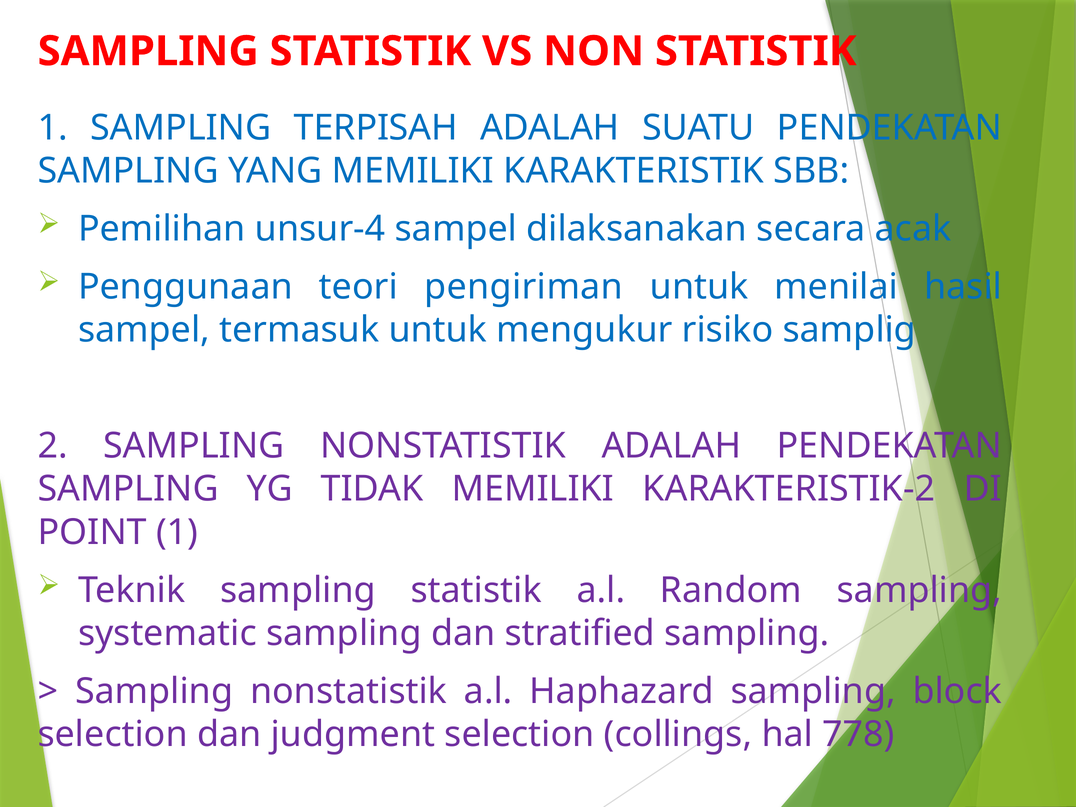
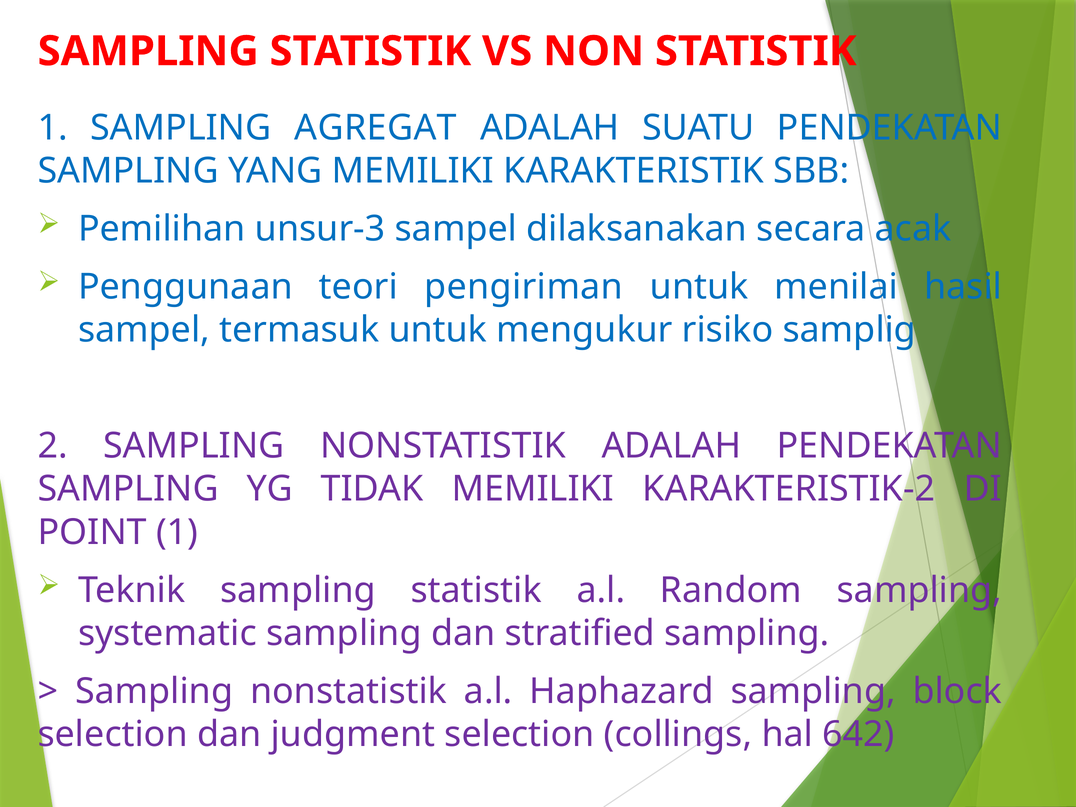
TERPISAH: TERPISAH -> AGREGAT (376, 128)
unsur-4: unsur-4 -> unsur-3 (320, 229)
778: 778 -> 642 (858, 734)
